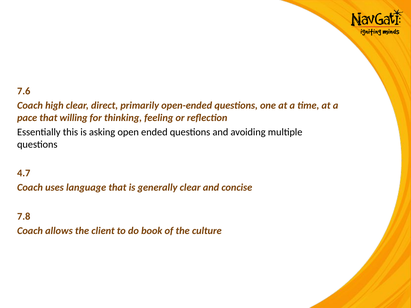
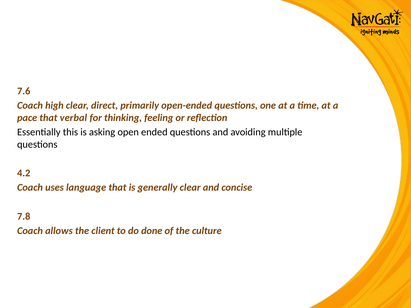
willing: willing -> verbal (73, 118)
4.7: 4.7 -> 4.2 (24, 173)
book: book -> done (152, 231)
